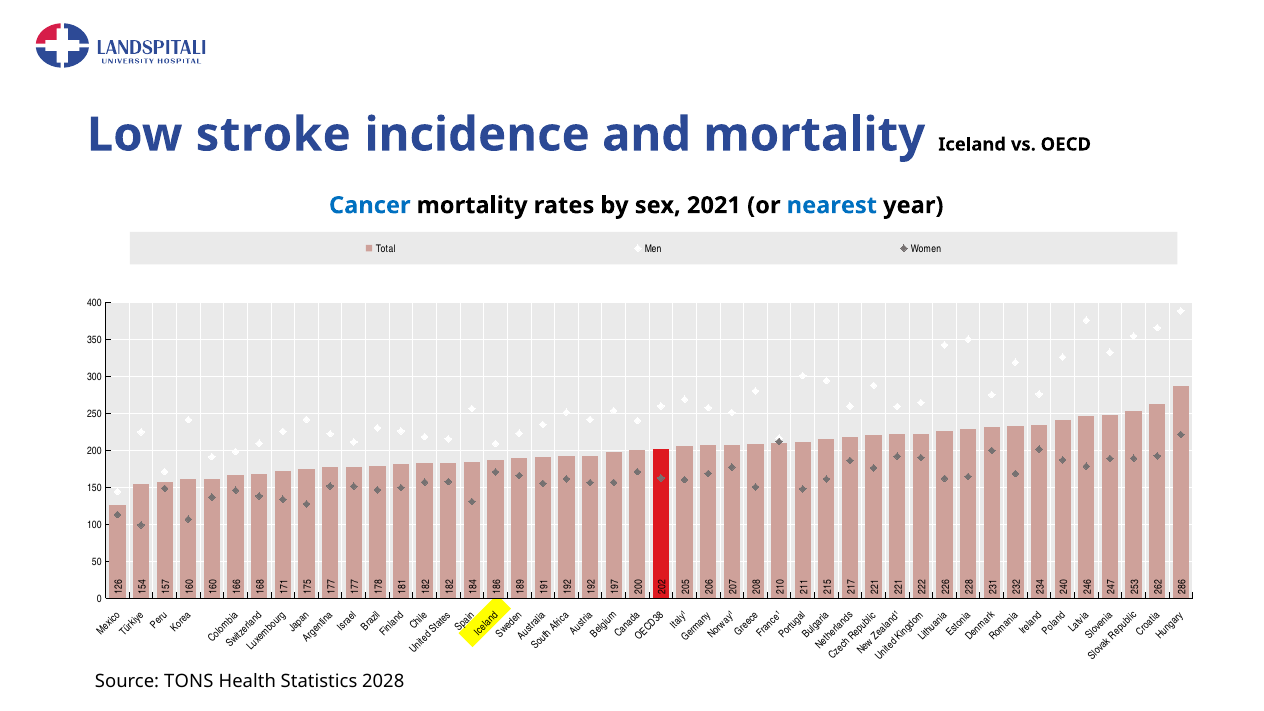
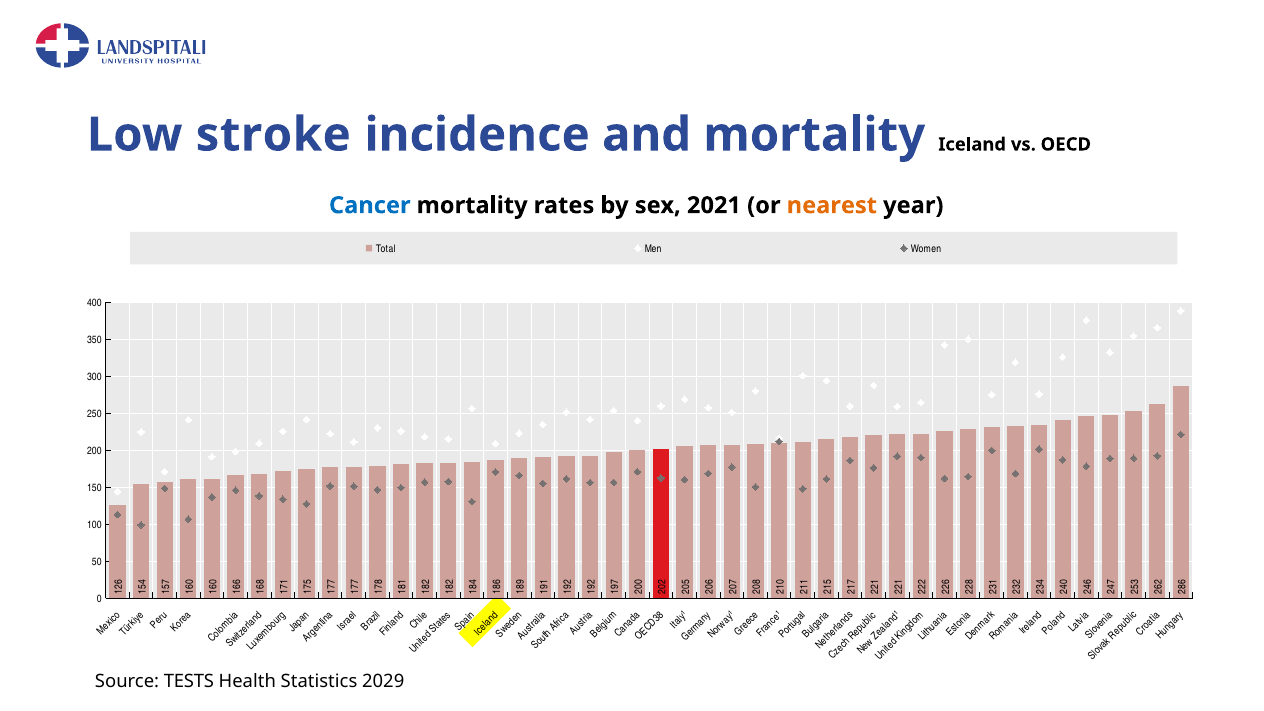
nearest colour: blue -> orange (832, 205)
TONS: TONS -> TESTS (189, 682)
2028: 2028 -> 2029 (383, 682)
